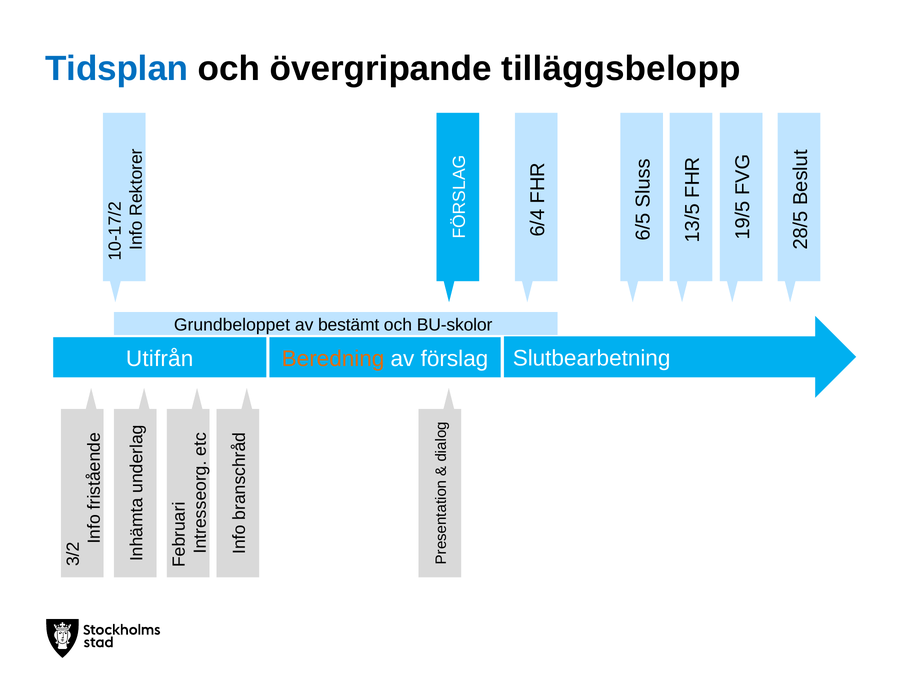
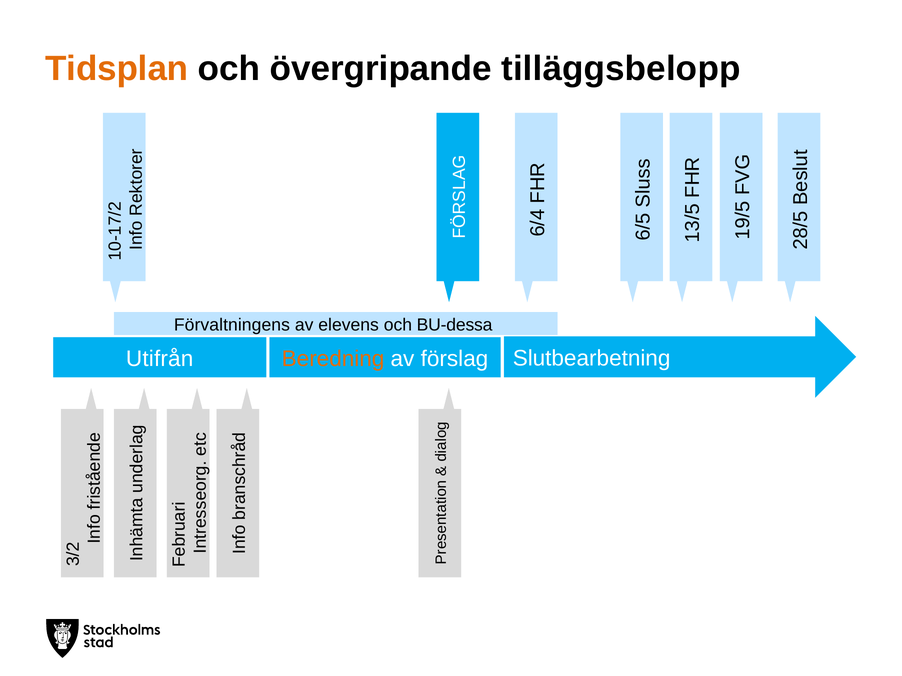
Tidsplan colour: blue -> orange (117, 69)
Grundbeloppet: Grundbeloppet -> Förvaltningens (232, 325)
bestämt: bestämt -> elevens (349, 325)
BU-skolor: BU-skolor -> BU-dessa (455, 325)
